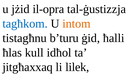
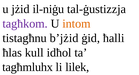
il-opra: il-opra -> il-niġu (48, 9)
tagħkom colour: blue -> purple (25, 24)
b’turu: b’turu -> b’jżid (64, 38)
jitgħaxxaq: jitgħaxxaq -> tagħmluhx (28, 67)
